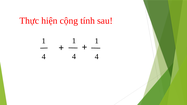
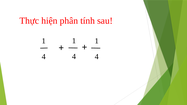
cộng: cộng -> phân (69, 21)
